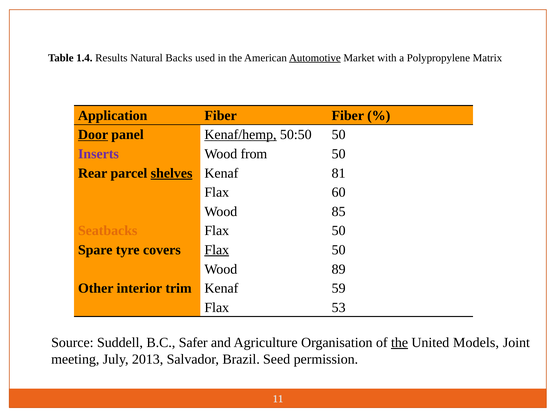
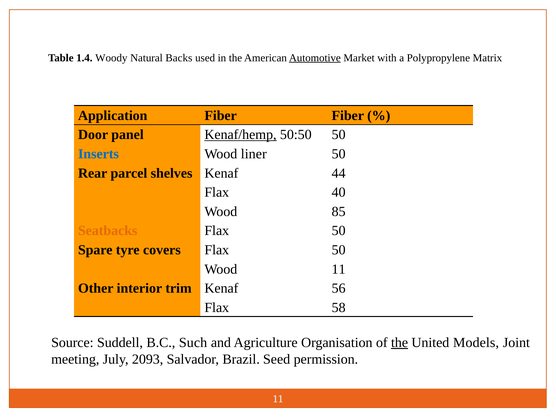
Results: Results -> Woody (111, 58)
Door underline: present -> none (93, 135)
Inserts colour: purple -> blue (98, 154)
from: from -> liner (254, 154)
shelves underline: present -> none (172, 173)
81: 81 -> 44 (339, 173)
60: 60 -> 40 (339, 192)
Flax underline: present -> none (217, 250)
Wood 89: 89 -> 11 (339, 269)
59: 59 -> 56 (339, 288)
53: 53 -> 58 (339, 307)
Safer: Safer -> Such (193, 343)
2013: 2013 -> 2093 (148, 359)
